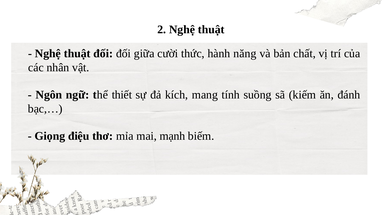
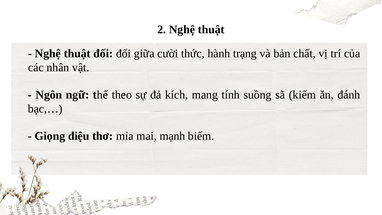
năng: năng -> trạng (245, 53)
thiết: thiết -> theo (122, 95)
